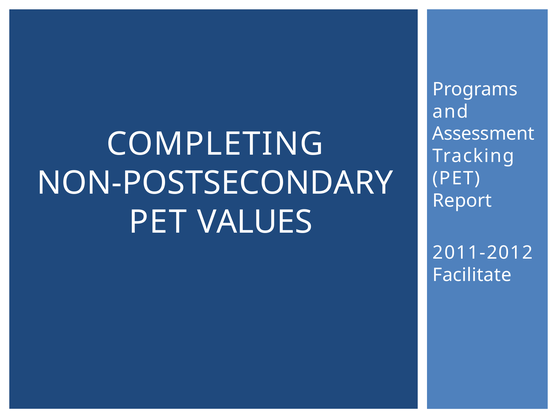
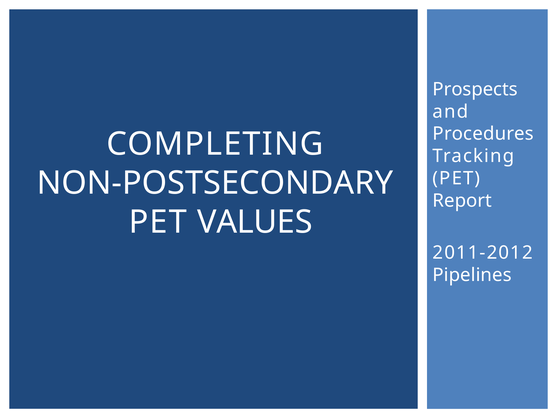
Programs: Programs -> Prospects (475, 89)
Assessment: Assessment -> Procedures (483, 134)
Facilitate: Facilitate -> Pipelines (472, 275)
